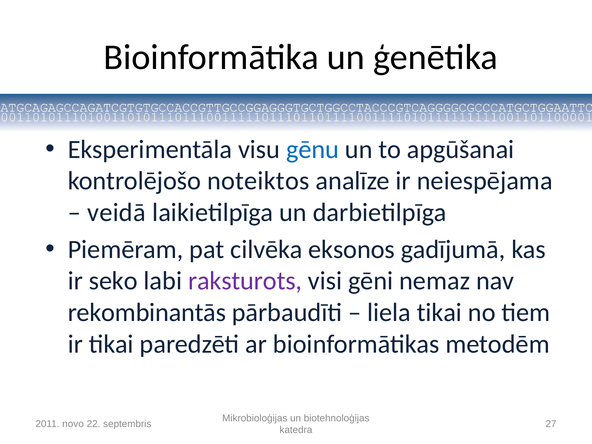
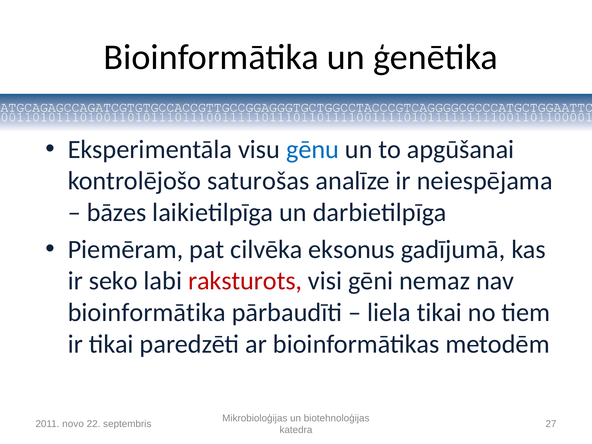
noteiktos: noteiktos -> saturošas (258, 181)
veidā: veidā -> bāzes (117, 213)
eksonos: eksonos -> eksonus (352, 249)
raksturots colour: purple -> red (245, 281)
rekombinantās: rekombinantās -> bioinformātika (147, 313)
